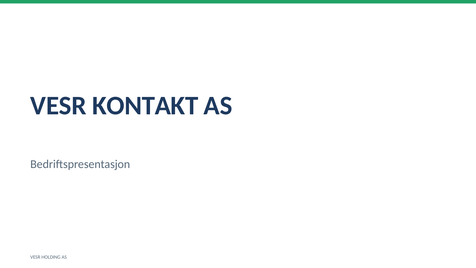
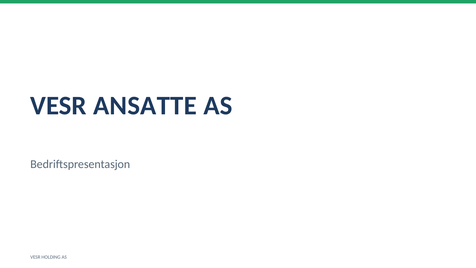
KONTAKT: KONTAKT -> ANSATTE (145, 106)
